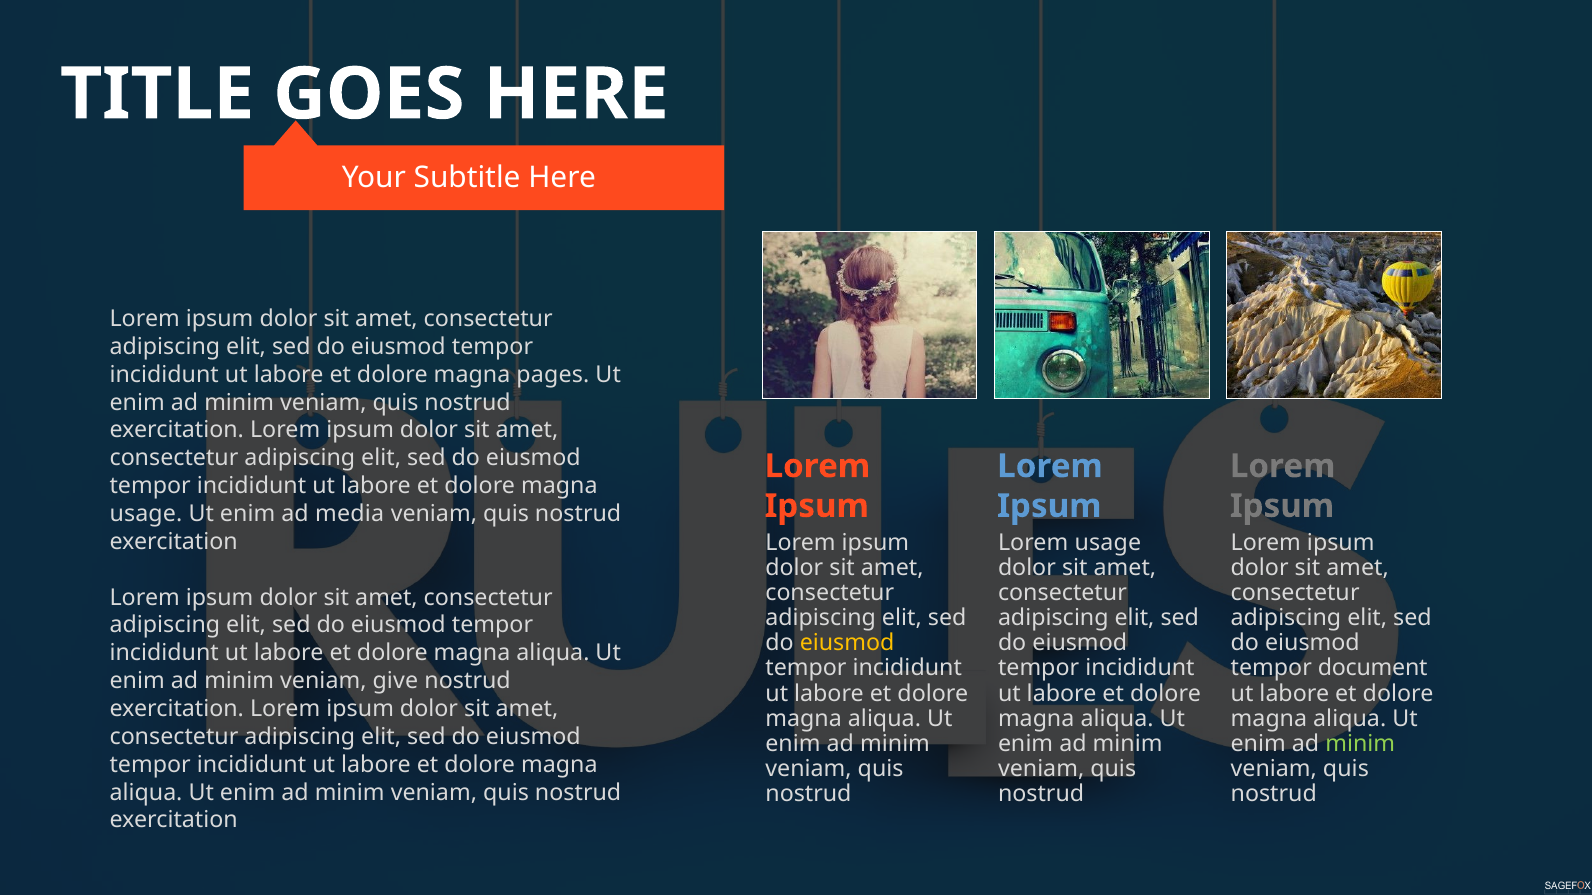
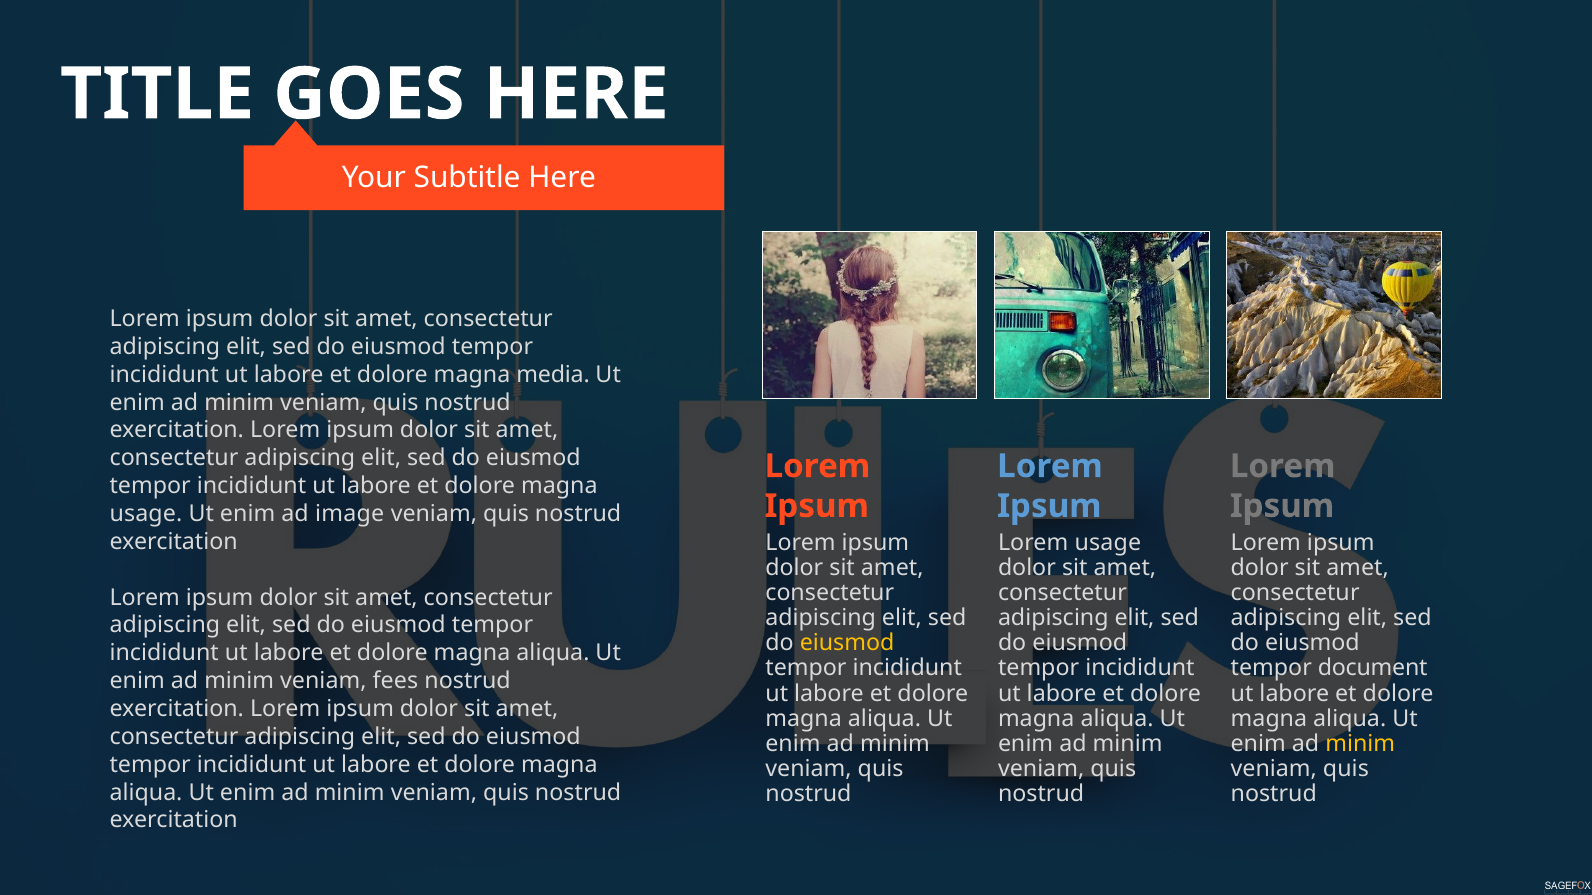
pages: pages -> media (553, 375)
media: media -> image (350, 514)
give: give -> fees (395, 681)
minim colour: light green -> yellow (1360, 744)
